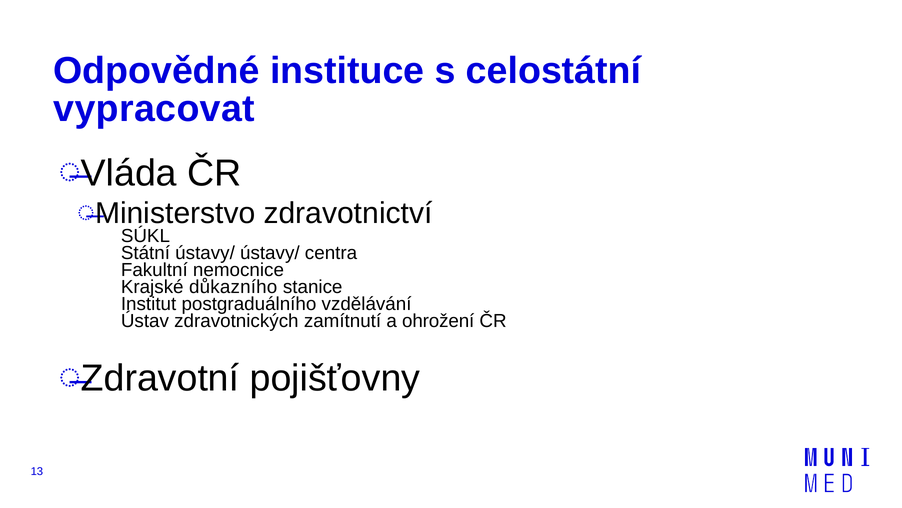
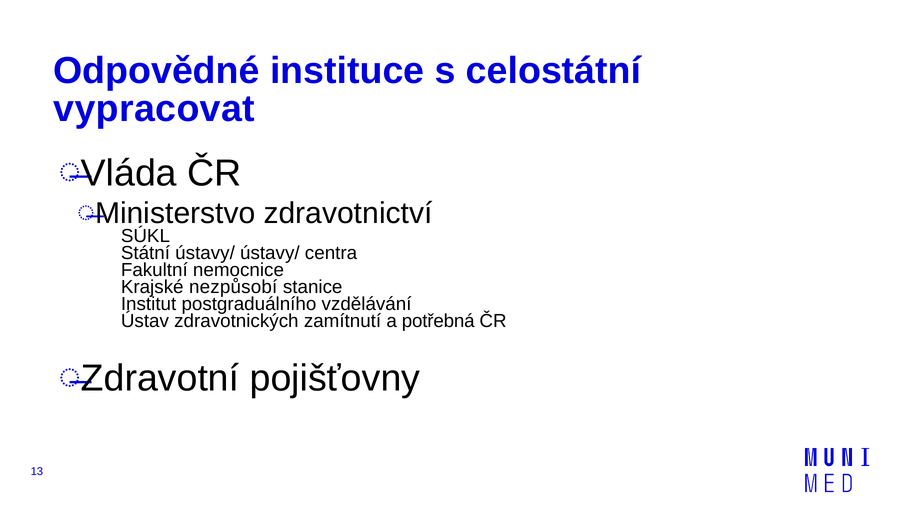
důkazního: důkazního -> nezpůsobí (233, 287)
ohrožení: ohrožení -> potřebná (438, 320)
